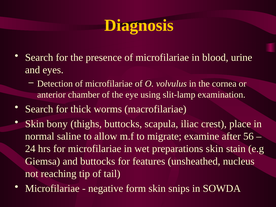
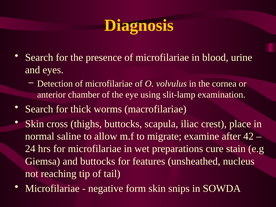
bony: bony -> cross (57, 124)
56: 56 -> 42 (248, 136)
preparations skin: skin -> cure (215, 149)
